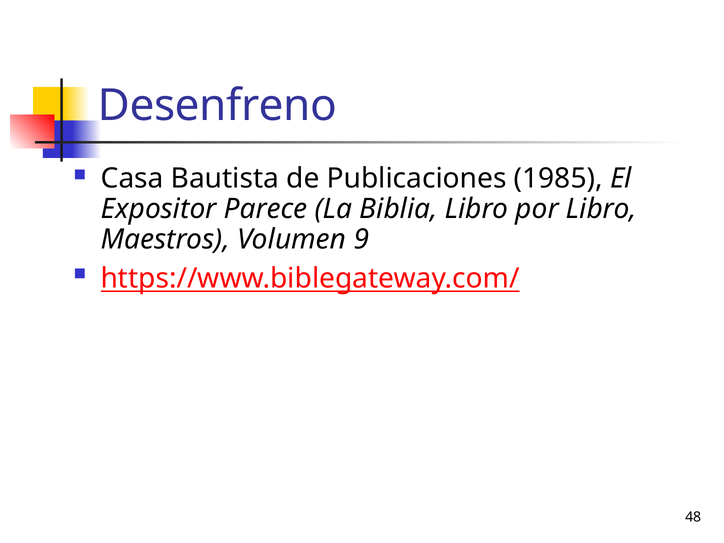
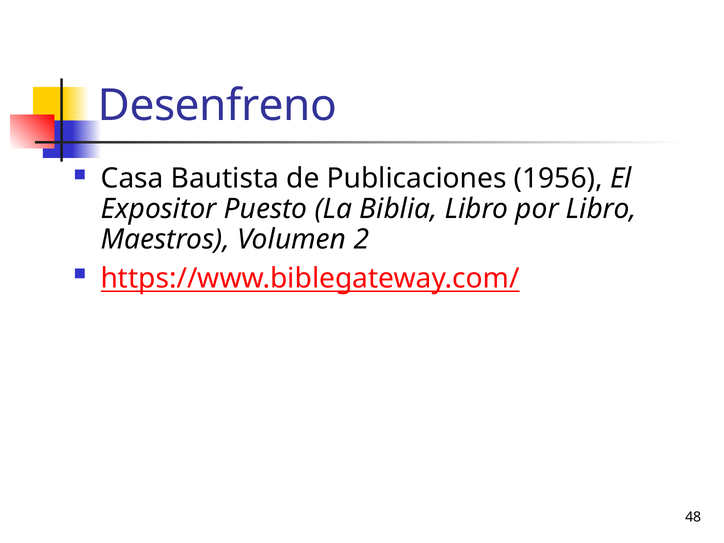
1985: 1985 -> 1956 (558, 178)
Parece: Parece -> Puesto (266, 209)
9: 9 -> 2 (361, 239)
